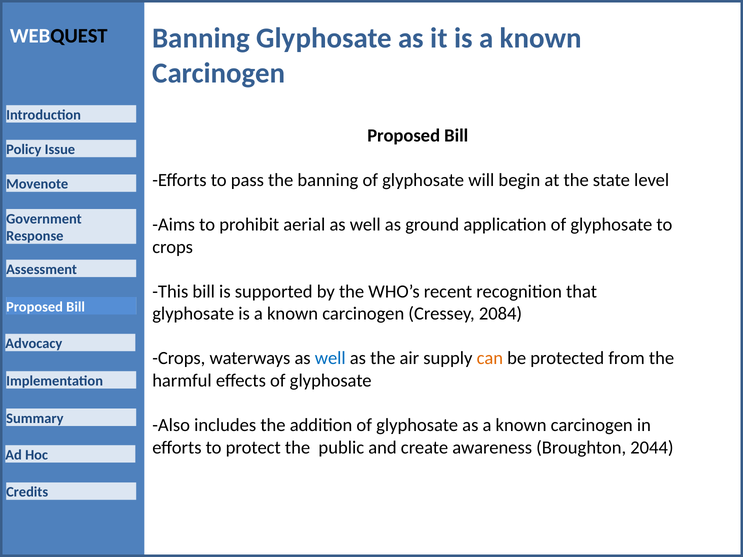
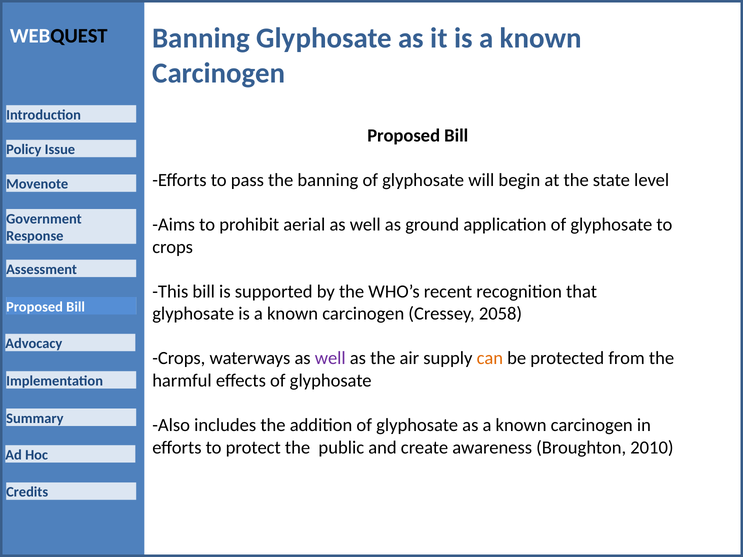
2084: 2084 -> 2058 (501, 314)
well colour: blue -> purple (330, 359)
2044: 2044 -> 2010 (652, 448)
